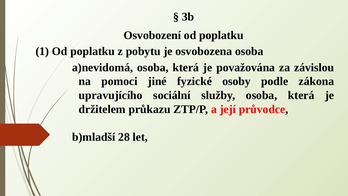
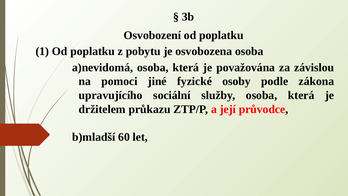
28: 28 -> 60 (124, 137)
